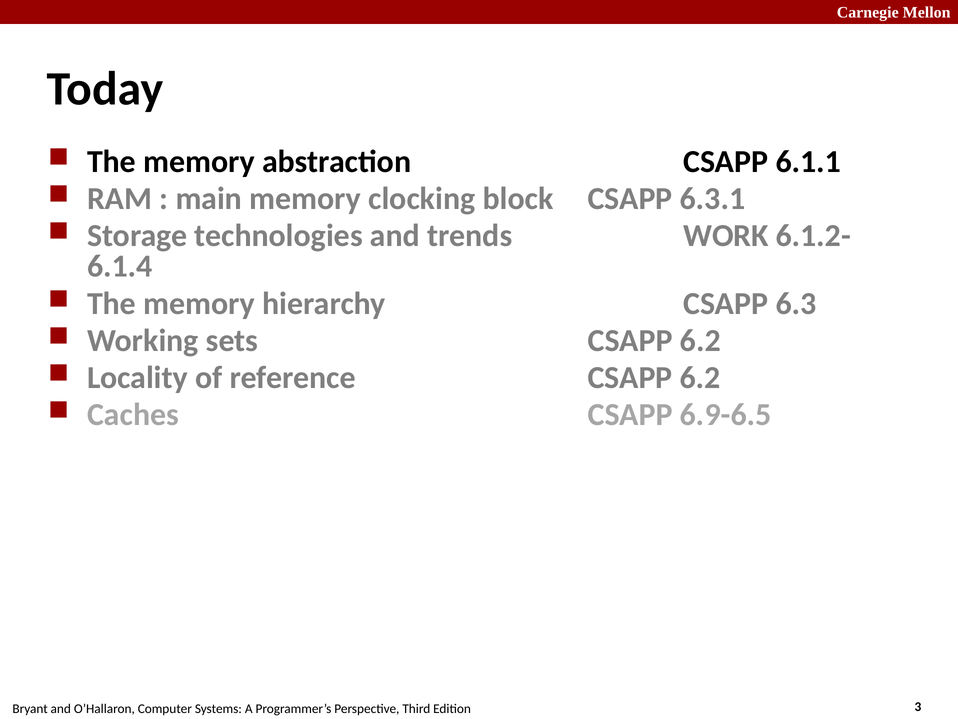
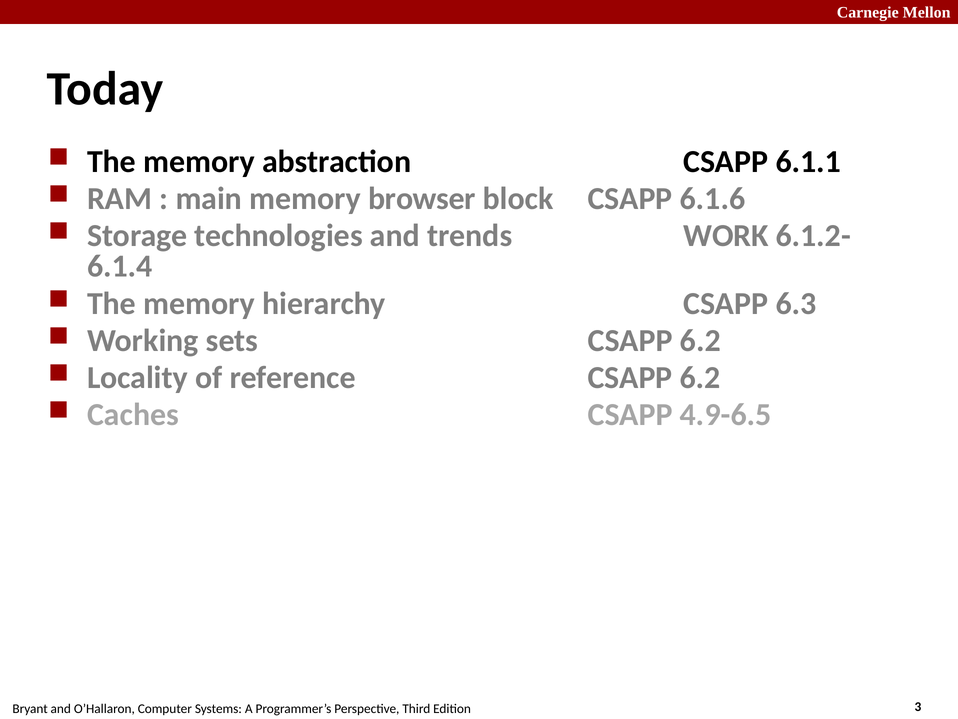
clocking: clocking -> browser (422, 199)
6.3.1: 6.3.1 -> 6.1.6 (712, 199)
6.9-6.5: 6.9-6.5 -> 4.9-6.5 (726, 414)
